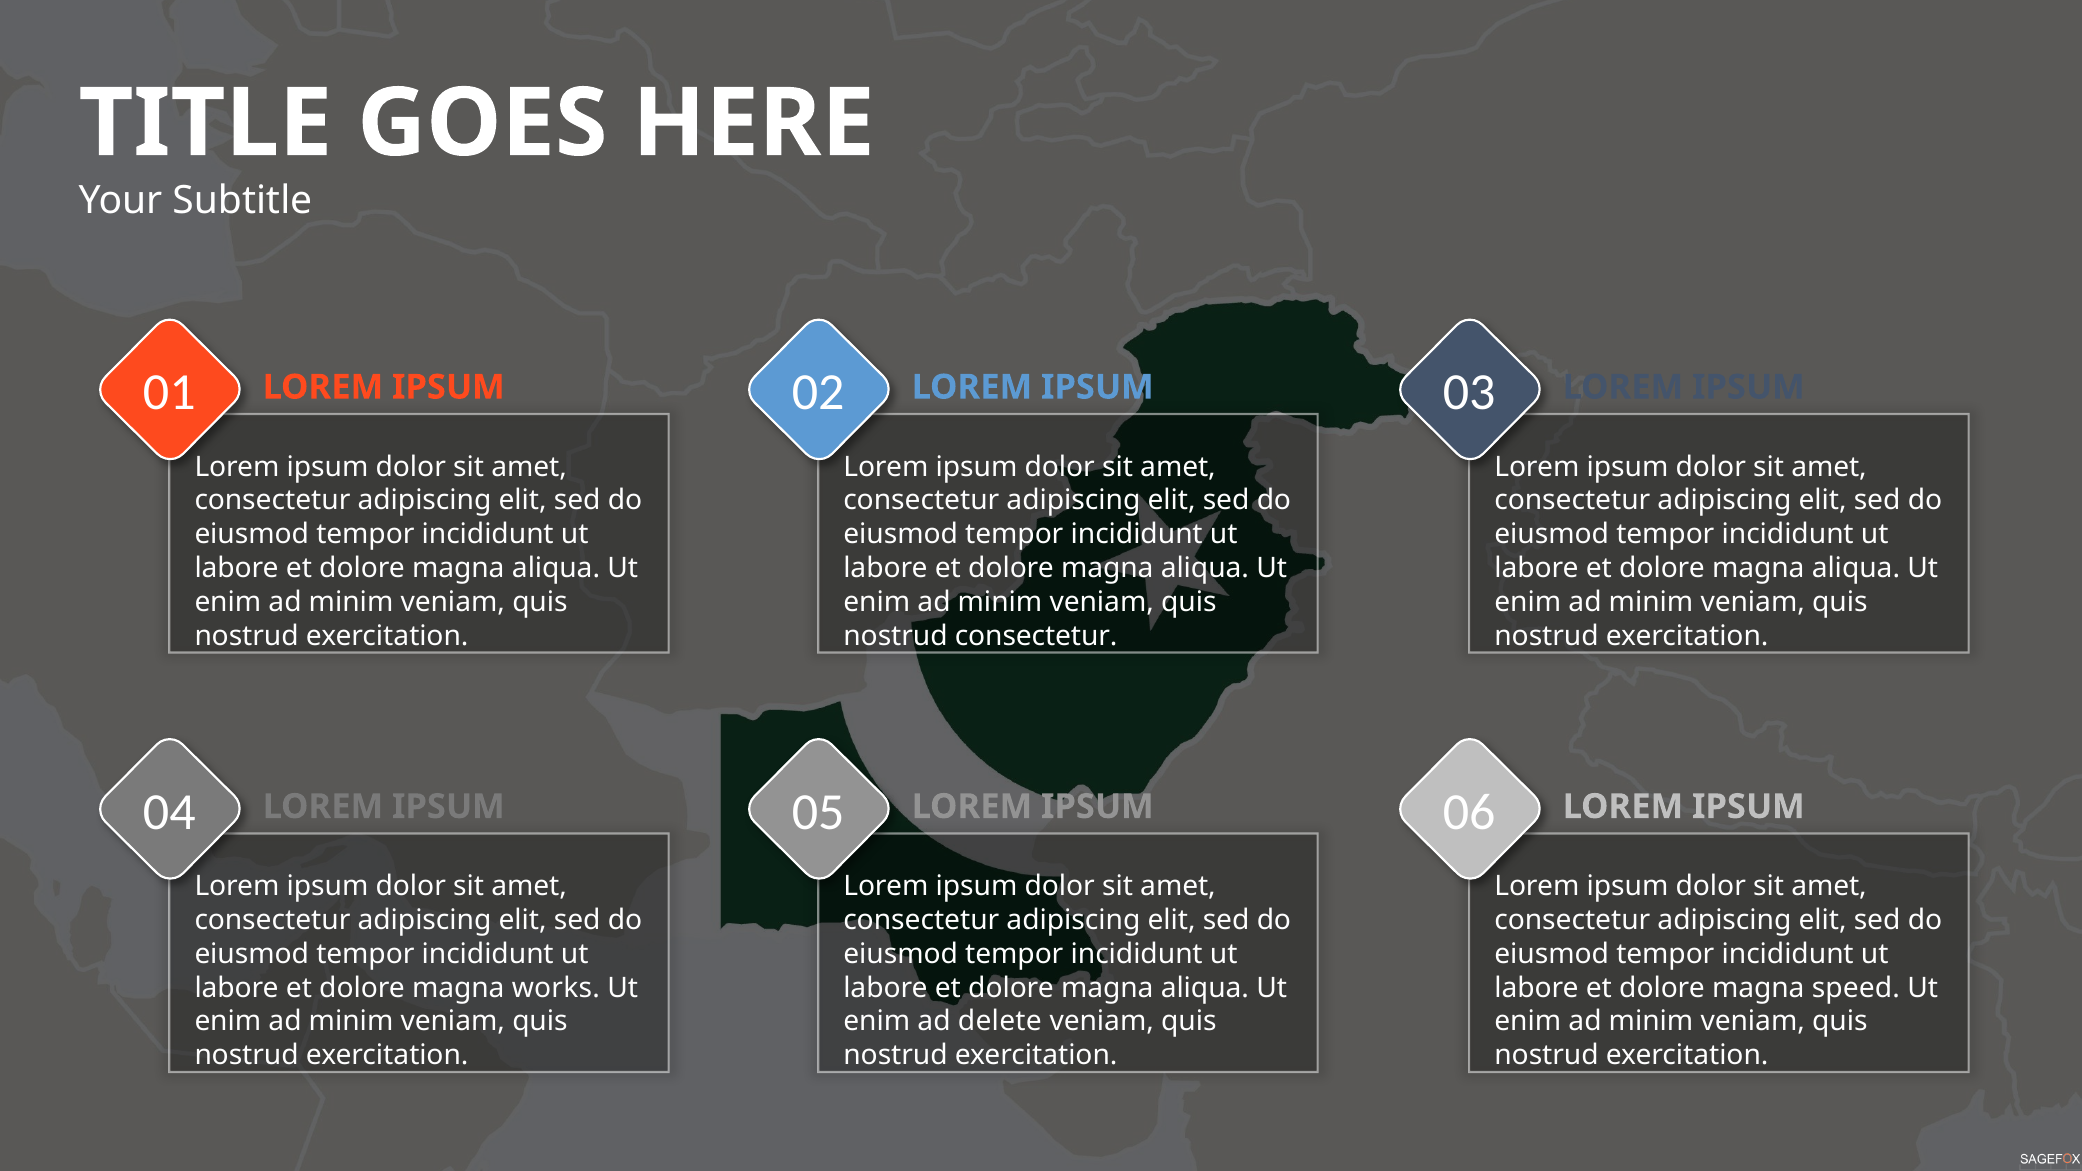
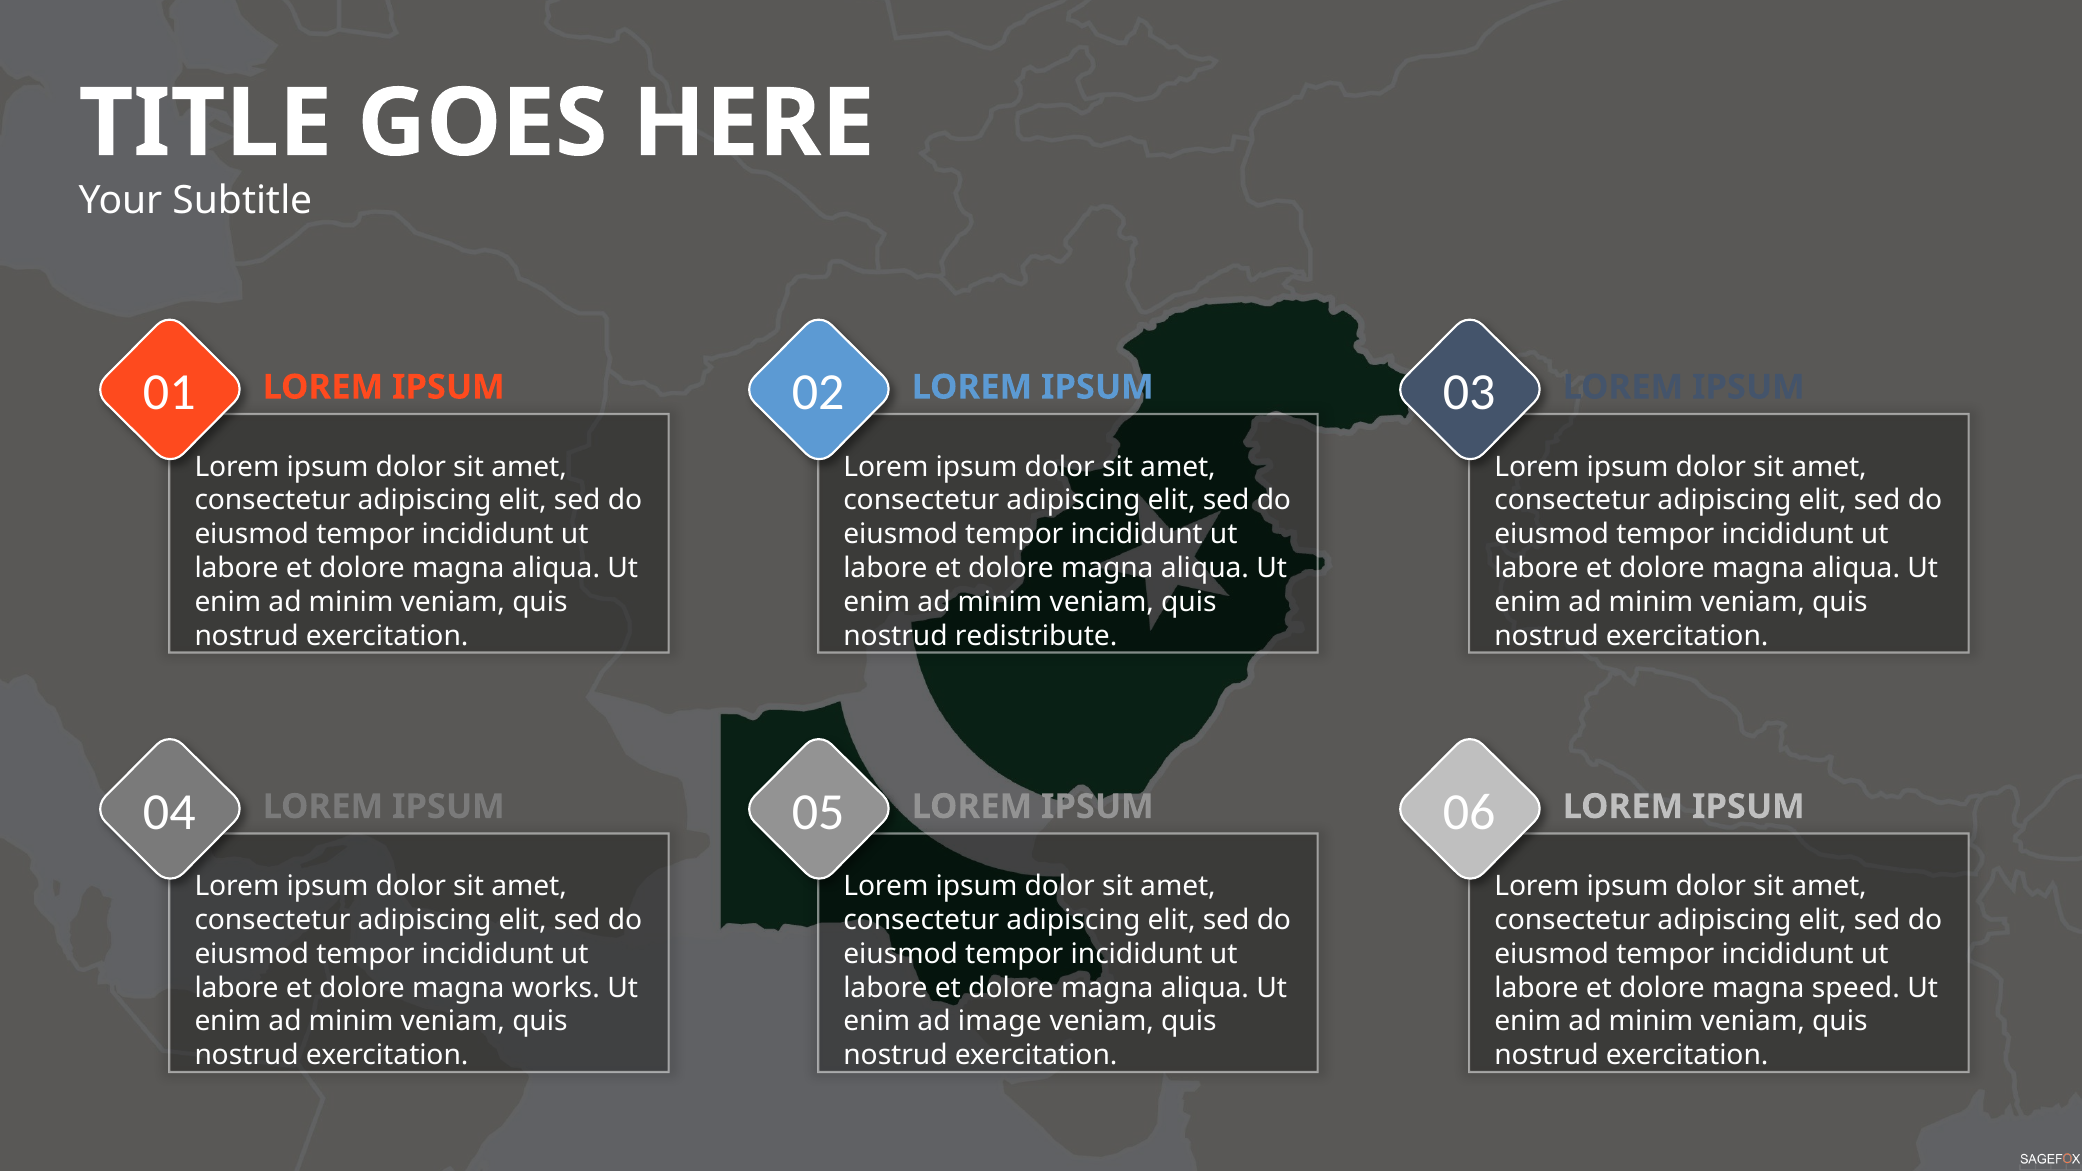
nostrud consectetur: consectetur -> redistribute (1036, 636)
delete: delete -> image (1000, 1022)
